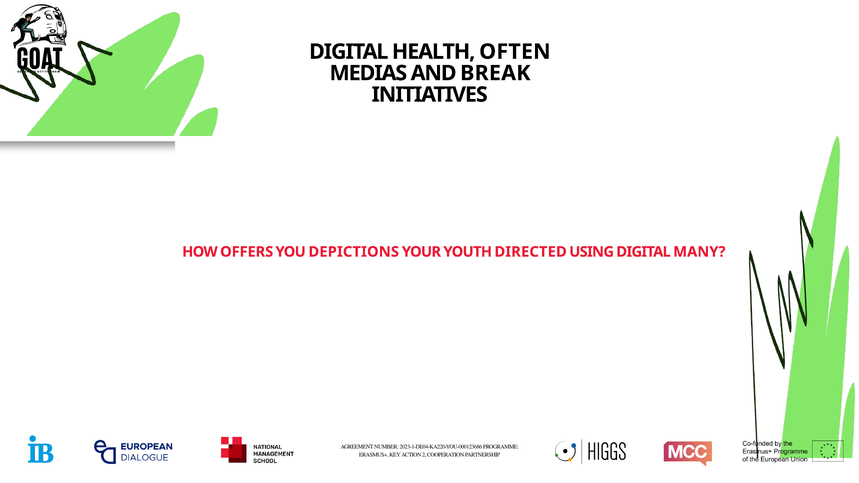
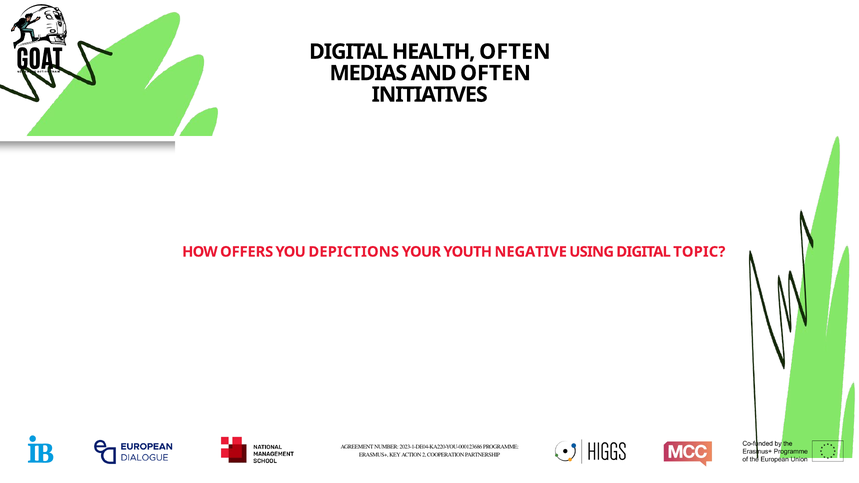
AND BREAK: BREAK -> OFTEN (495, 73)
DIRECTED: DIRECTED -> NEGATIVE (531, 252)
MANY: MANY -> TOPIC (699, 252)
